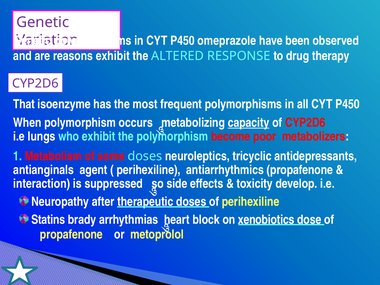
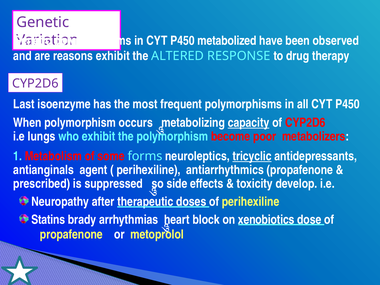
omeprazole: omeprazole -> metabolized (227, 41)
That: That -> Last (24, 104)
some doses: doses -> forms (145, 156)
tricyclic underline: none -> present (252, 156)
interaction: interaction -> prescribed (42, 184)
